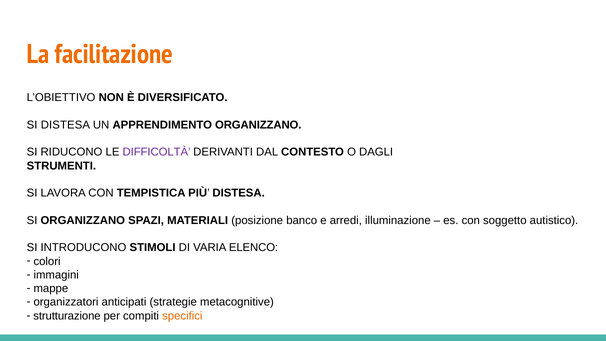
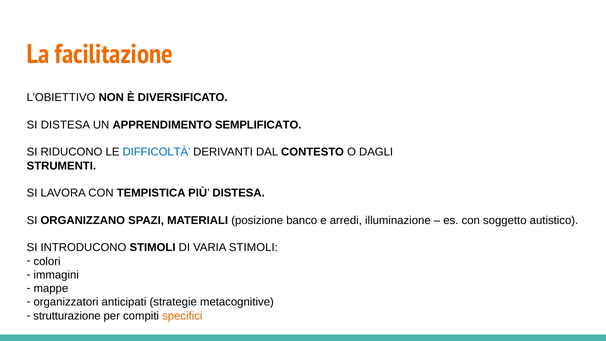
APPRENDIMENTO ORGANIZZANO: ORGANIZZANO -> SEMPLIFICATO (258, 125)
DIFFICOLTÀ colour: purple -> blue (157, 152)
VARIA ELENCO: ELENCO -> STIMOLI (253, 248)
